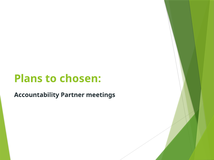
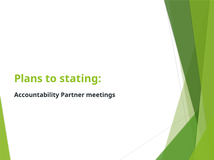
chosen: chosen -> stating (80, 79)
